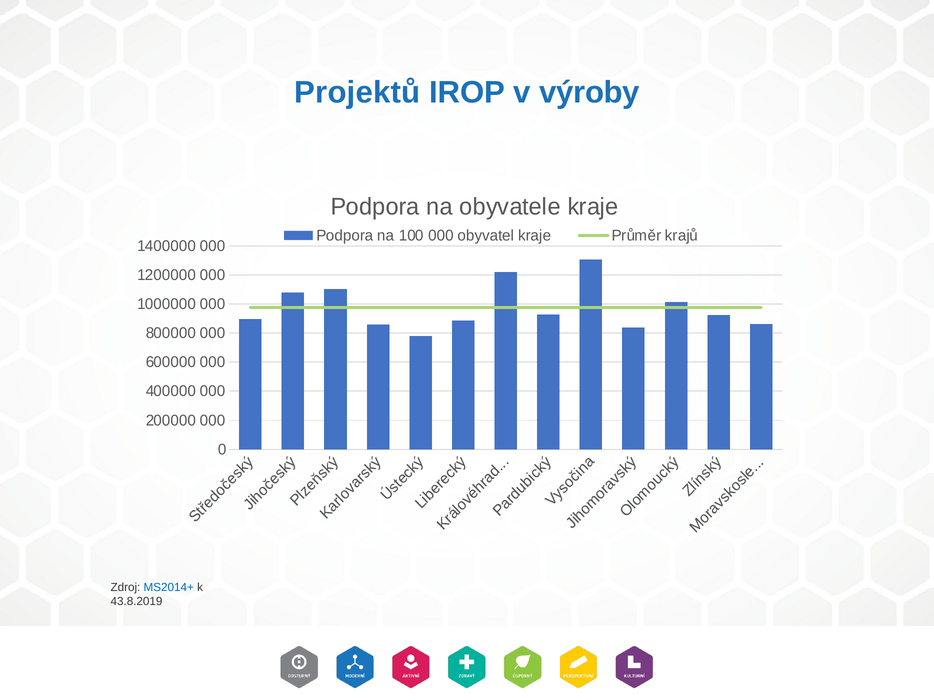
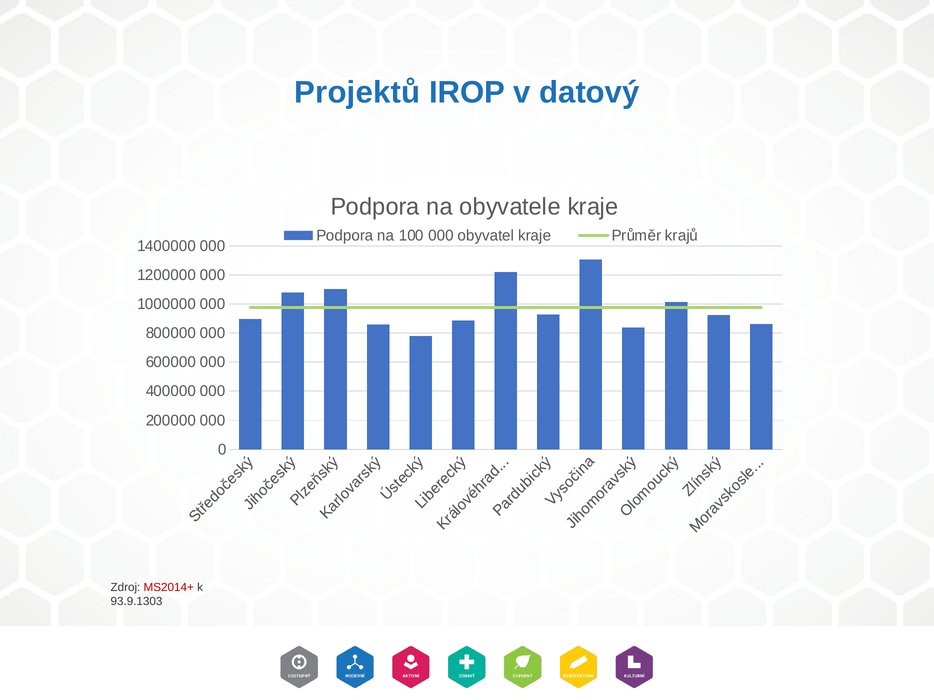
výroby: výroby -> datový (589, 92)
MS2014+ colour: blue -> red (169, 588)
43.8.2019: 43.8.2019 -> 93.9.1303 (137, 602)
